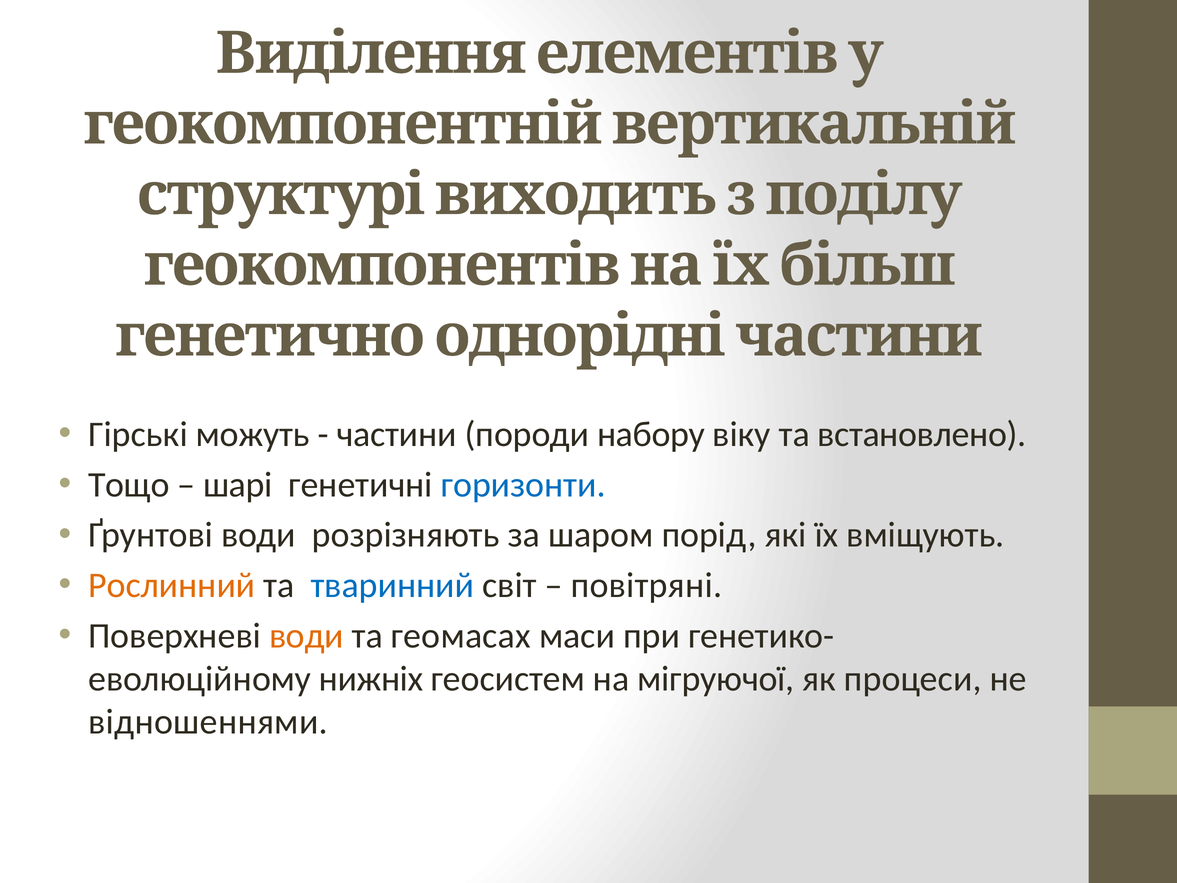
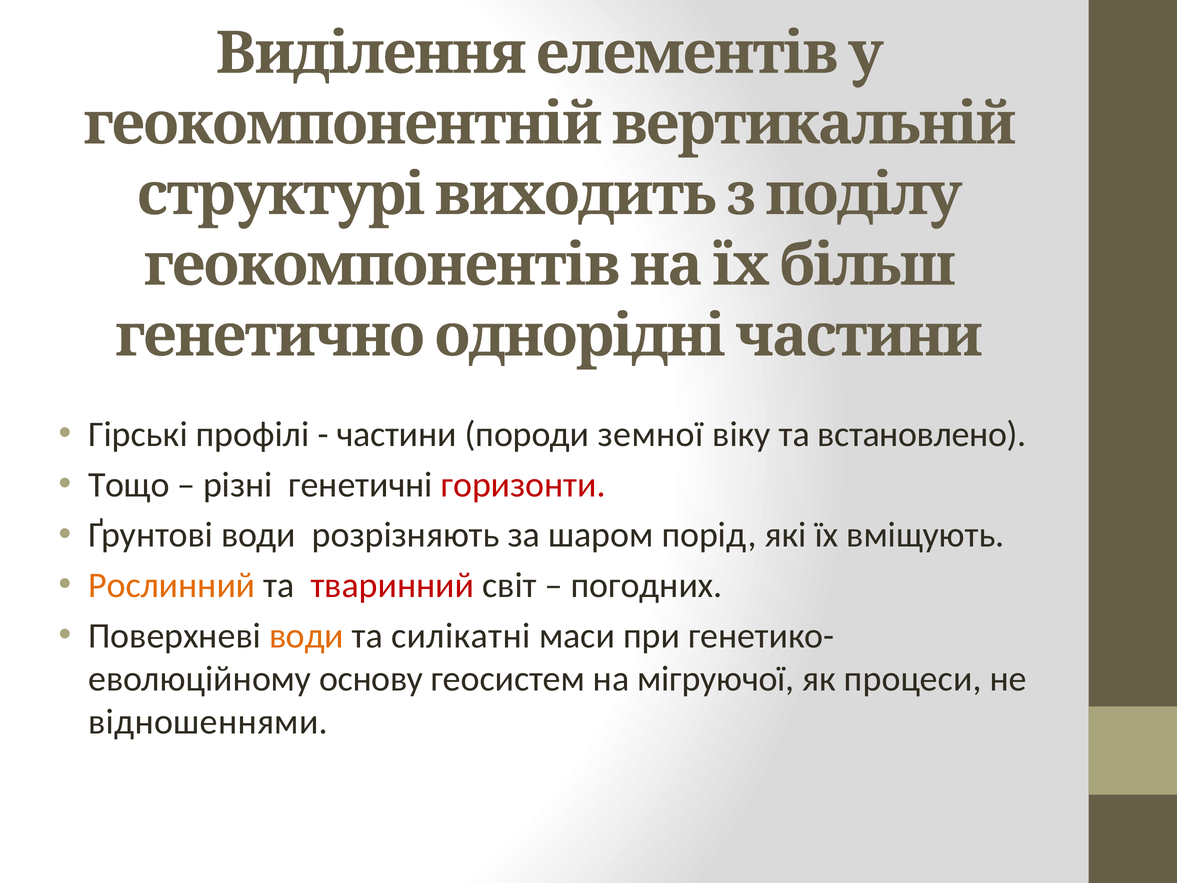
можуть: можуть -> профілі (253, 434)
набору: набору -> земної (651, 434)
шарі: шарі -> різні (238, 485)
горизонти colour: blue -> red (523, 485)
тваринний colour: blue -> red (392, 585)
повітряні: повітряні -> погодних (647, 585)
геомасах: геомасах -> силікатні (461, 636)
нижніх: нижніх -> основу (371, 679)
